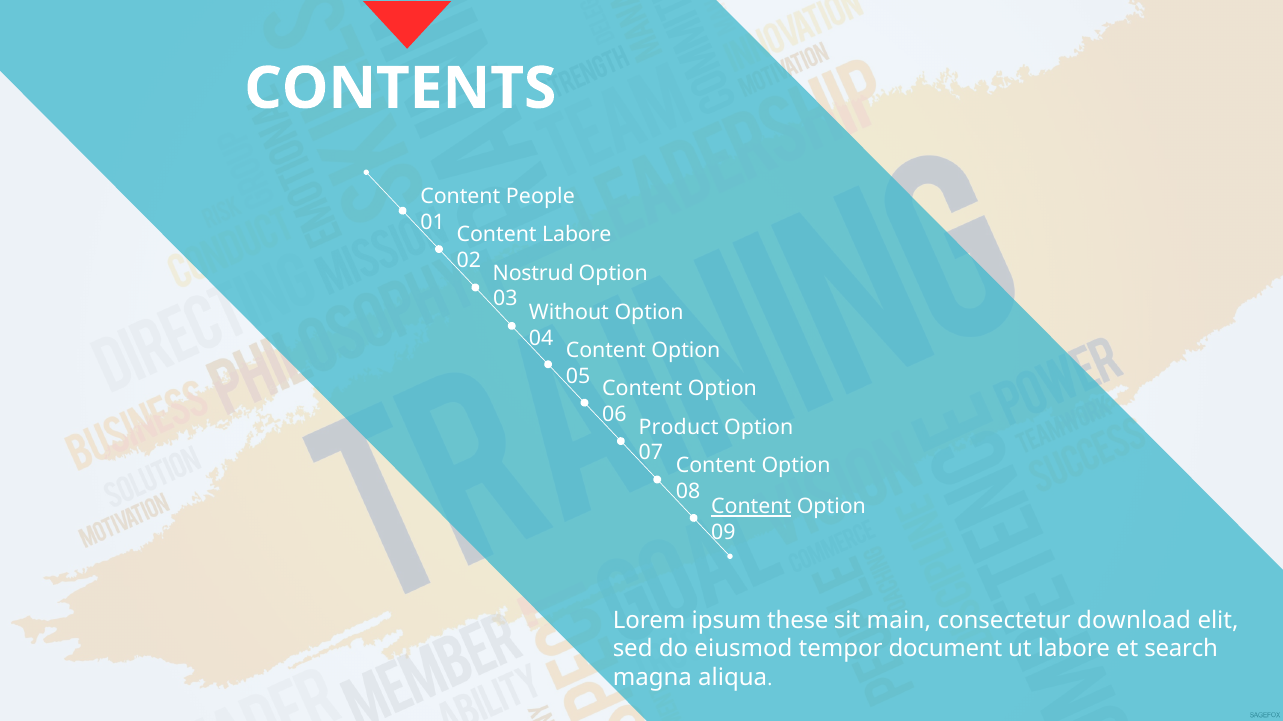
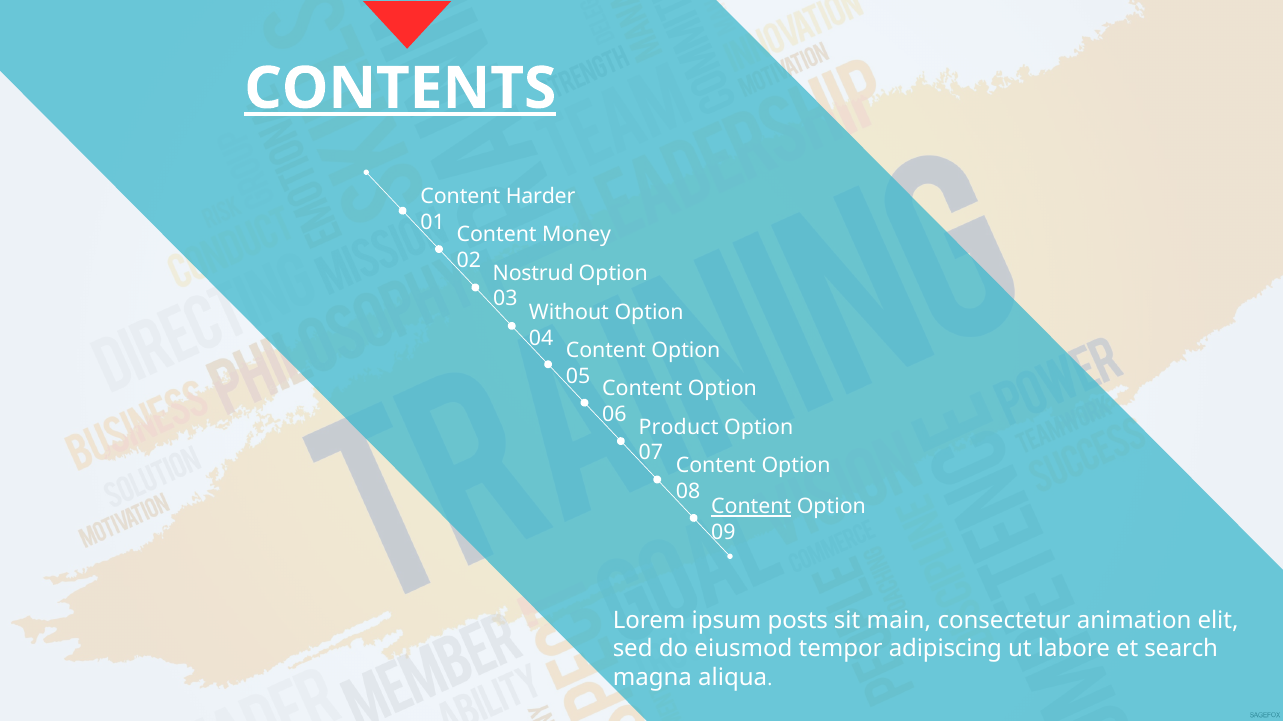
CONTENTS underline: none -> present (400, 89)
People: People -> Harder (541, 197)
Content Labore: Labore -> Money (577, 235)
these: these -> posts (798, 621)
download: download -> animation (1134, 621)
document: document -> adipiscing (945, 650)
